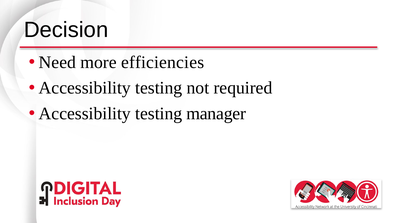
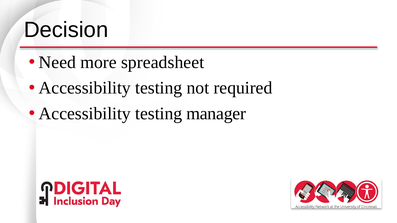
efficiencies: efficiencies -> spreadsheet (163, 62)
